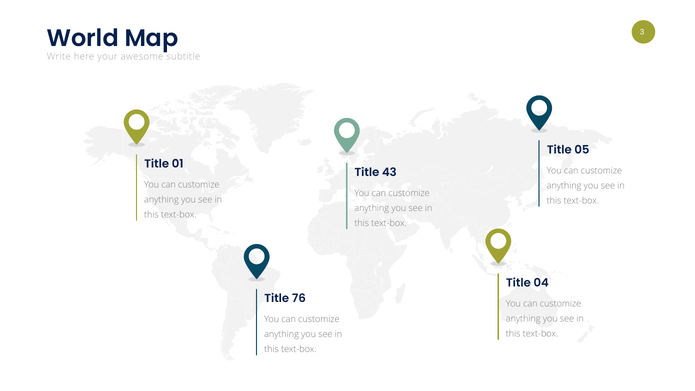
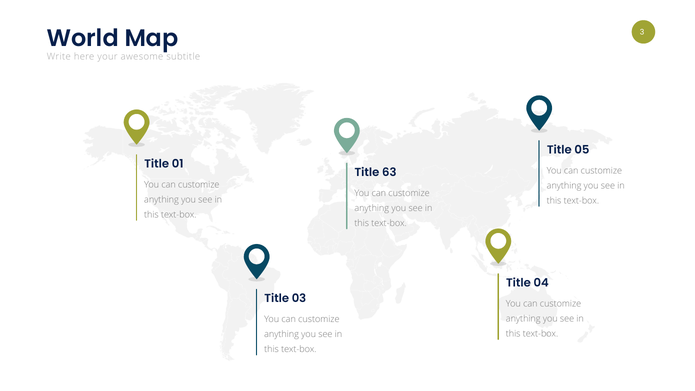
43: 43 -> 63 (389, 172)
76: 76 -> 03 (299, 299)
